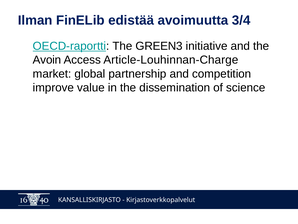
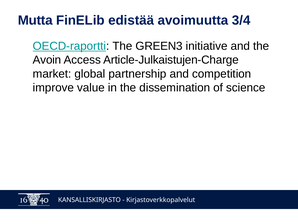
Ilman: Ilman -> Mutta (35, 20)
Article-Louhinnan-Charge: Article-Louhinnan-Charge -> Article-Julkaistujen-Charge (171, 60)
